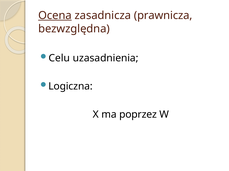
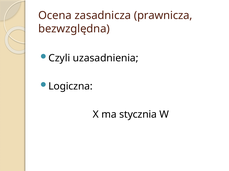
Ocena underline: present -> none (55, 15)
Celu: Celu -> Czyli (59, 58)
poprzez: poprzez -> stycznia (138, 115)
